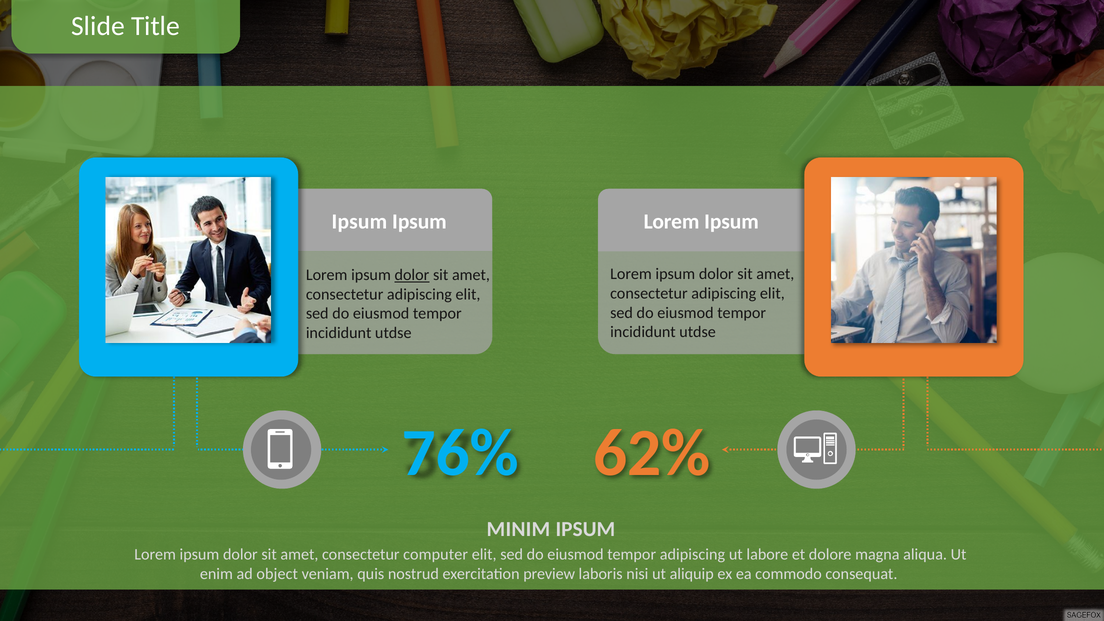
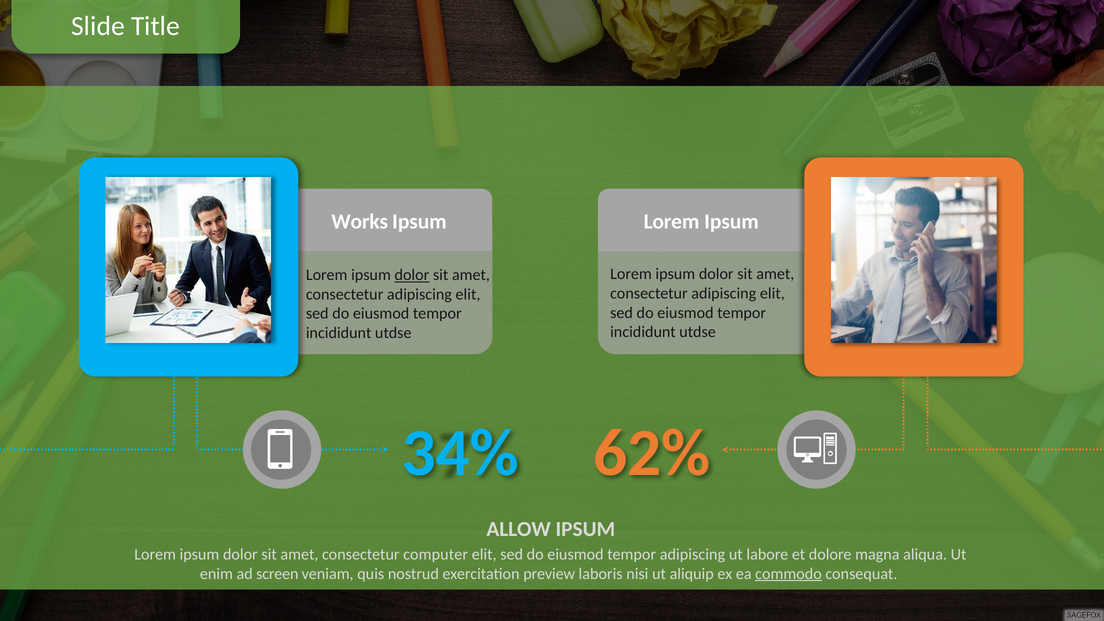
Ipsum: Ipsum -> Works (360, 222)
76%: 76% -> 34% (460, 453)
MINIM: MINIM -> ALLOW (519, 529)
object: object -> screen (277, 574)
commodo underline: none -> present (788, 574)
